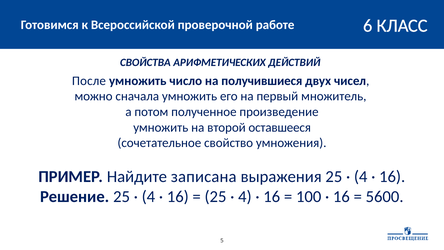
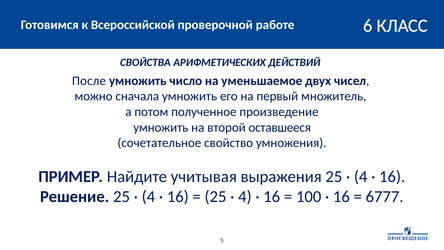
получившиеся: получившиеся -> уменьшаемое (262, 81)
записана: записана -> учитывая (204, 176)
5600: 5600 -> 6777 (385, 196)
